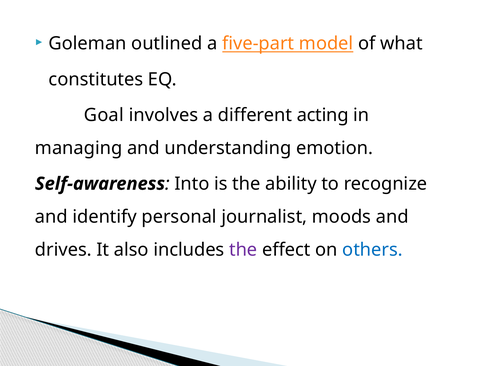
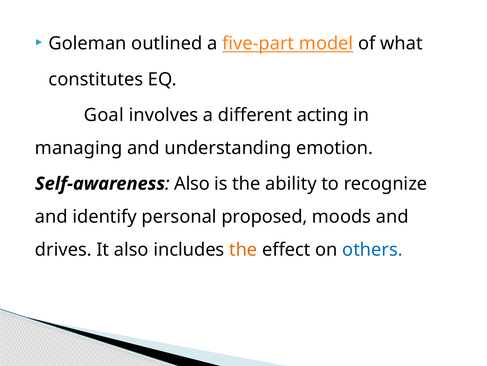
Into: Into -> Also (192, 183)
journalist: journalist -> proposed (264, 216)
the colour: purple -> orange (243, 249)
